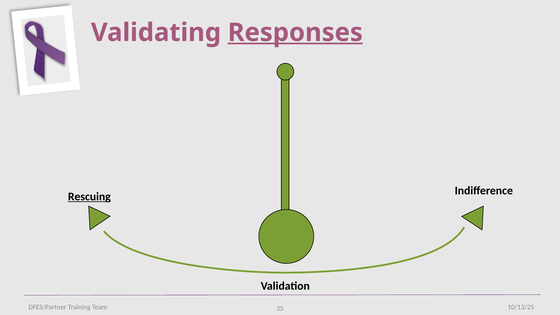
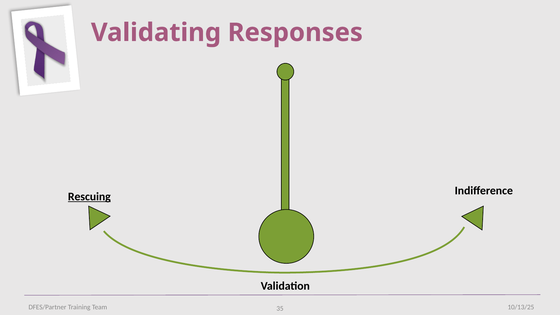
Responses underline: present -> none (295, 33)
